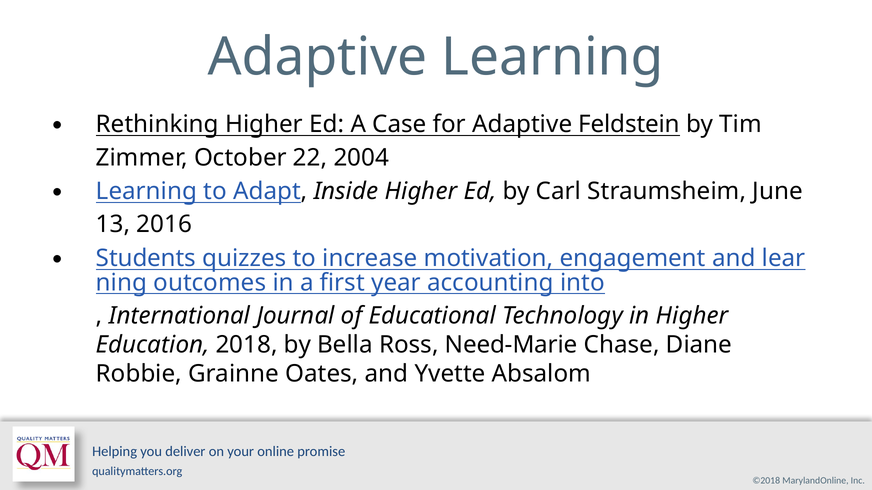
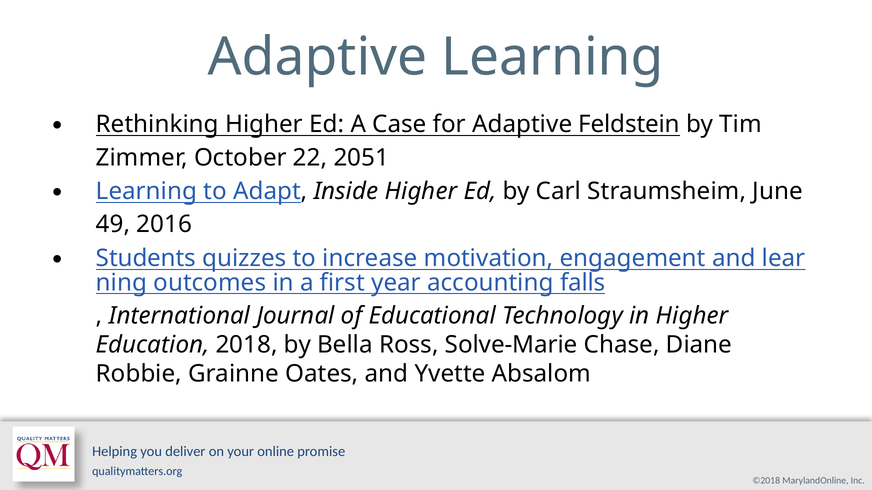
2004: 2004 -> 2051 (361, 158)
13: 13 -> 49 (113, 225)
into: into -> falls (583, 283)
Need-Marie: Need-Marie -> Solve-Marie (511, 345)
